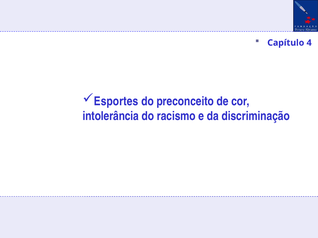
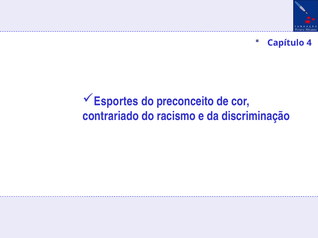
intolerância: intolerância -> contrariado (111, 116)
